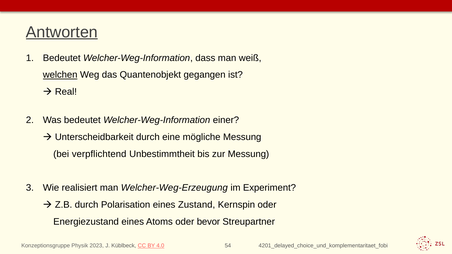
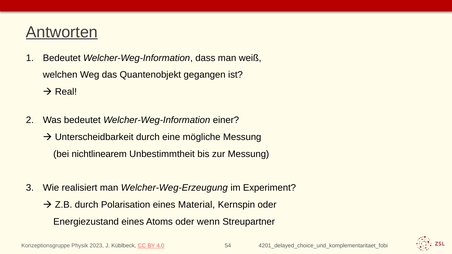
welchen underline: present -> none (60, 75)
verpflichtend: verpflichtend -> nichtlinearem (99, 154)
Zustand: Zustand -> Material (197, 205)
bevor: bevor -> wenn (208, 222)
